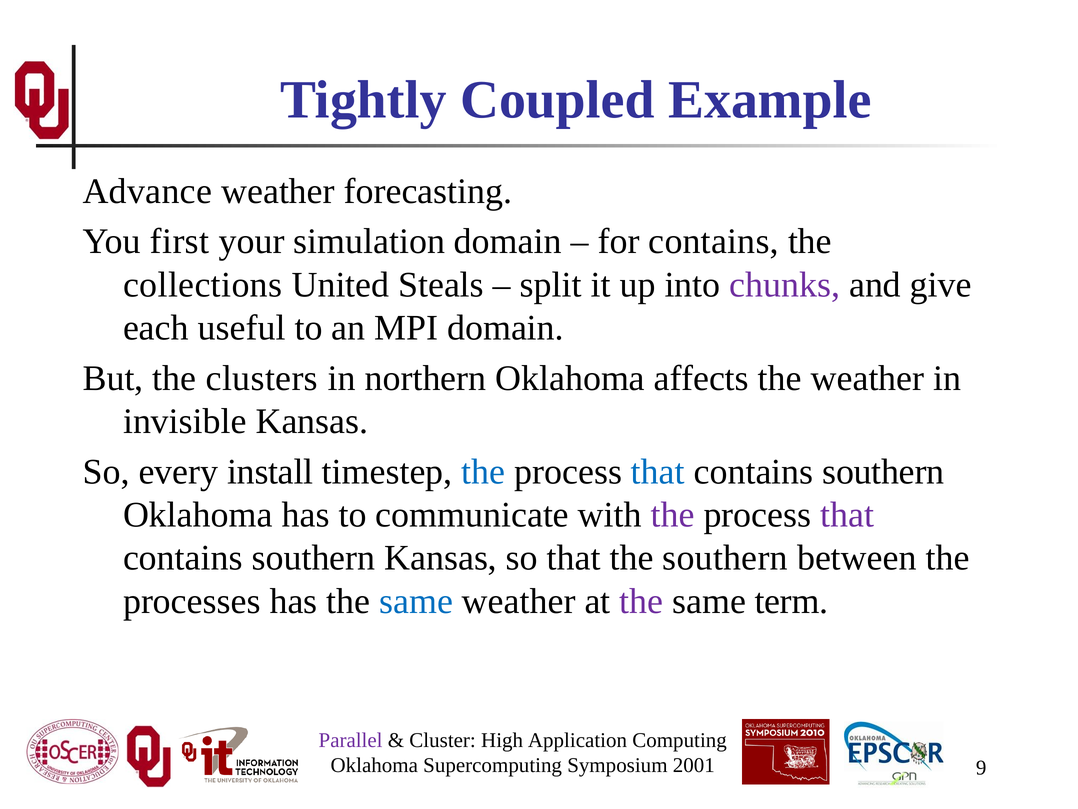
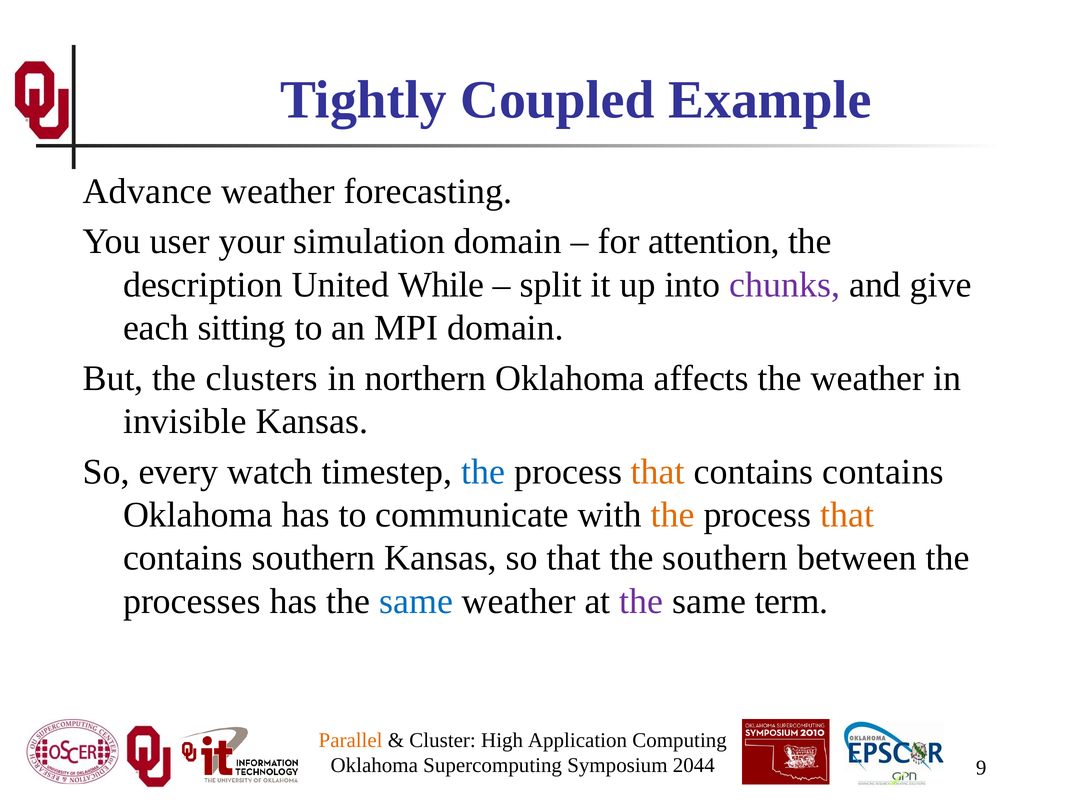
first: first -> user (180, 241)
for contains: contains -> attention (714, 241)
collections: collections -> description (203, 285)
Steals: Steals -> While (441, 285)
useful: useful -> sitting (242, 328)
install: install -> watch (270, 471)
that colour: blue -> orange (658, 471)
southern: southern -> contains (883, 471)
the colour: purple -> orange (673, 515)
that colour: purple -> orange (847, 515)
Parallel colour: purple -> orange (351, 740)
2001: 2001 -> 2044 (694, 765)
